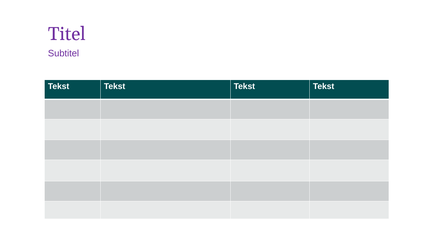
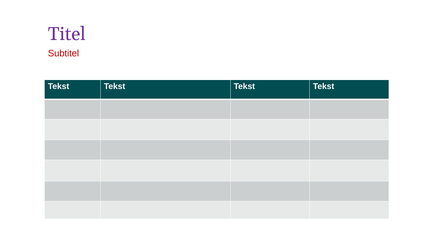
Subtitel colour: purple -> red (64, 53)
